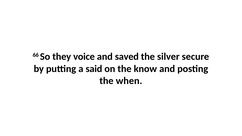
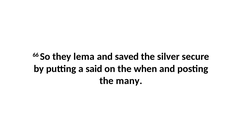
voice: voice -> lema (84, 57)
know: know -> when (145, 69)
when: when -> many (129, 81)
